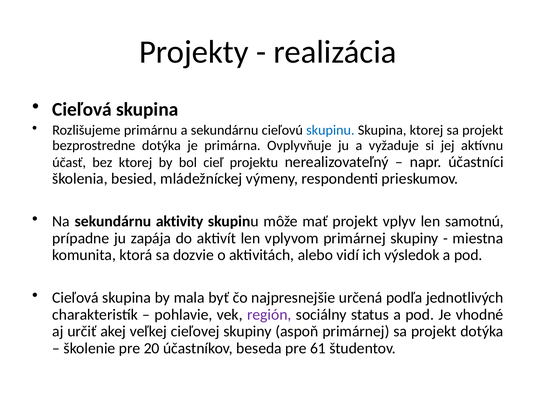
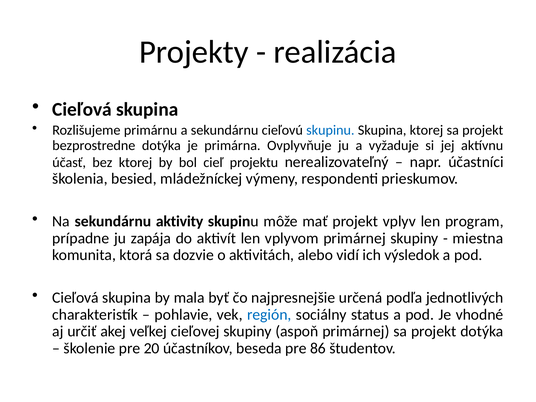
samotnú: samotnú -> program (474, 221)
región colour: purple -> blue (269, 315)
61: 61 -> 86 (318, 348)
